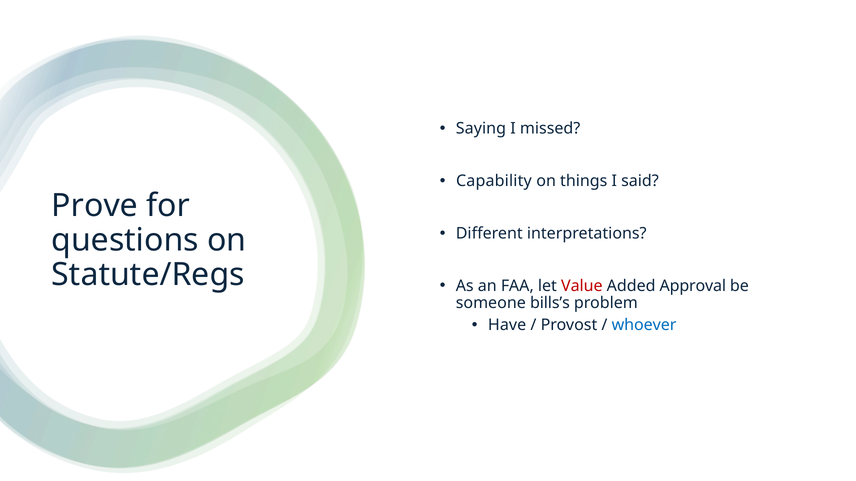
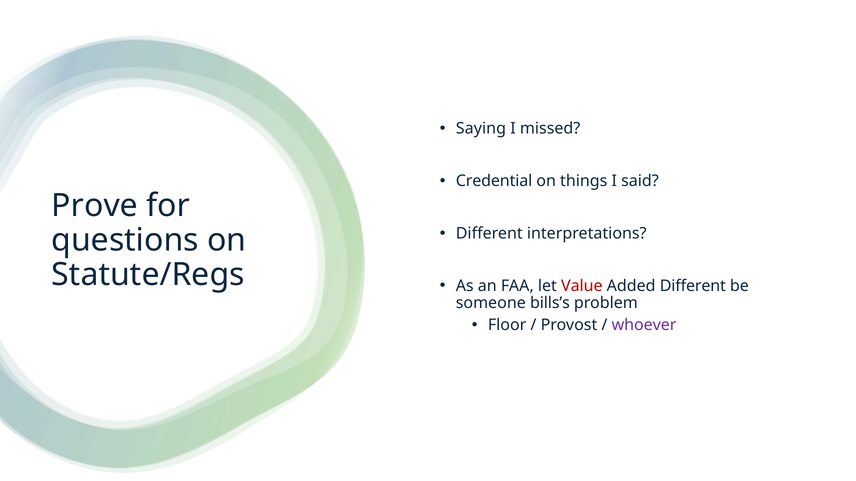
Capability: Capability -> Credential (494, 181)
Added Approval: Approval -> Different (693, 286)
Have: Have -> Floor (507, 325)
whoever colour: blue -> purple (644, 325)
